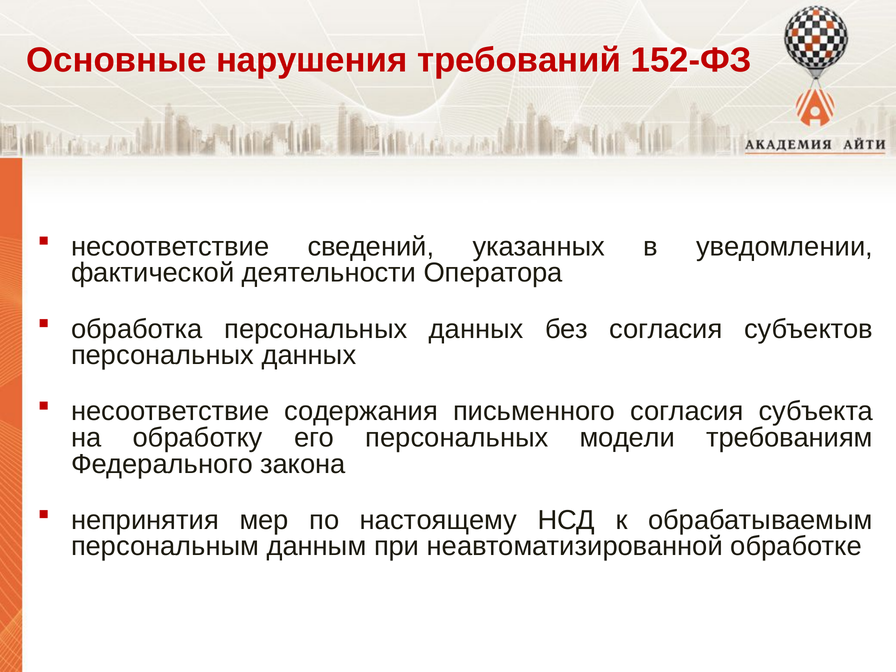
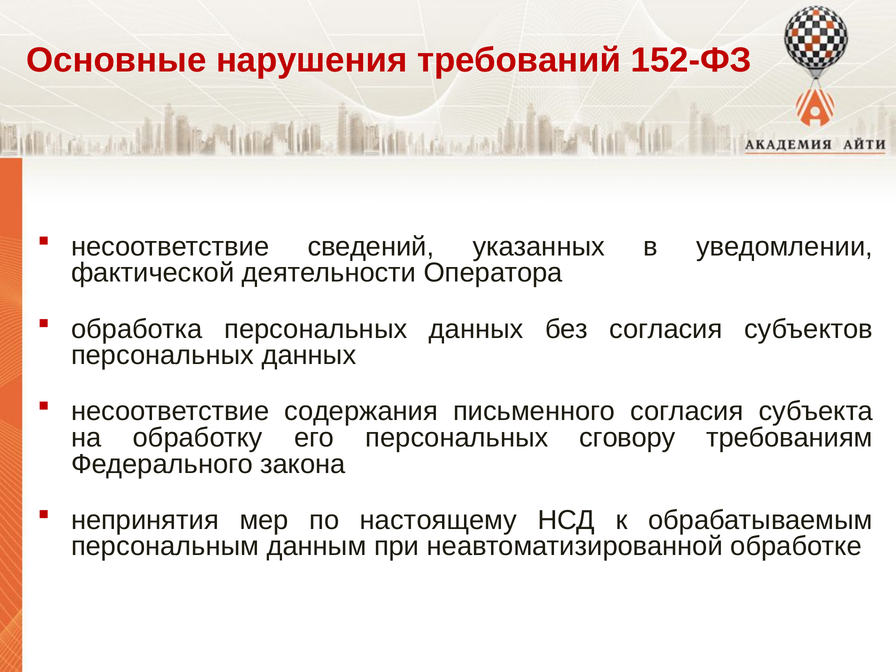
модели: модели -> сговору (627, 438)
